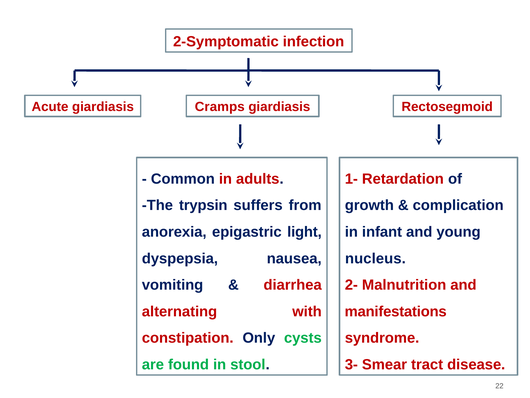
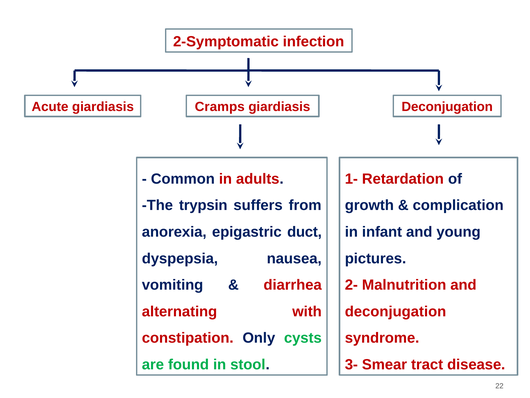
giardiasis Rectosegmoid: Rectosegmoid -> Deconjugation (447, 107)
light: light -> duct (304, 232)
nucleus: nucleus -> pictures (375, 258)
manifestations: manifestations -> deconjugation (396, 311)
